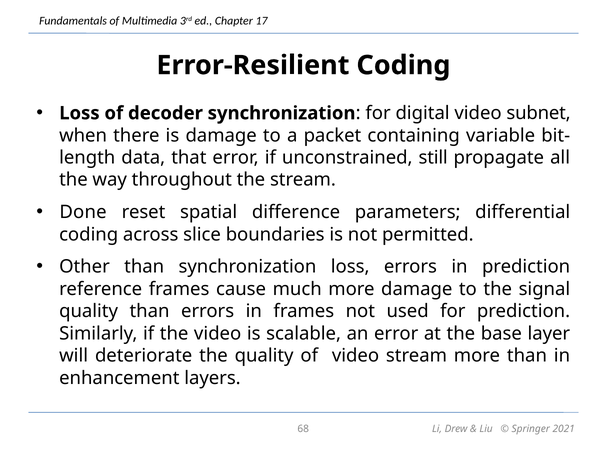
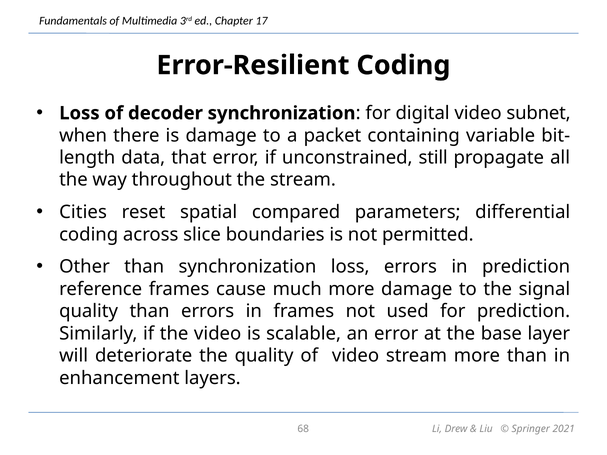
Done: Done -> Cities (83, 212)
difference: difference -> compared (296, 212)
